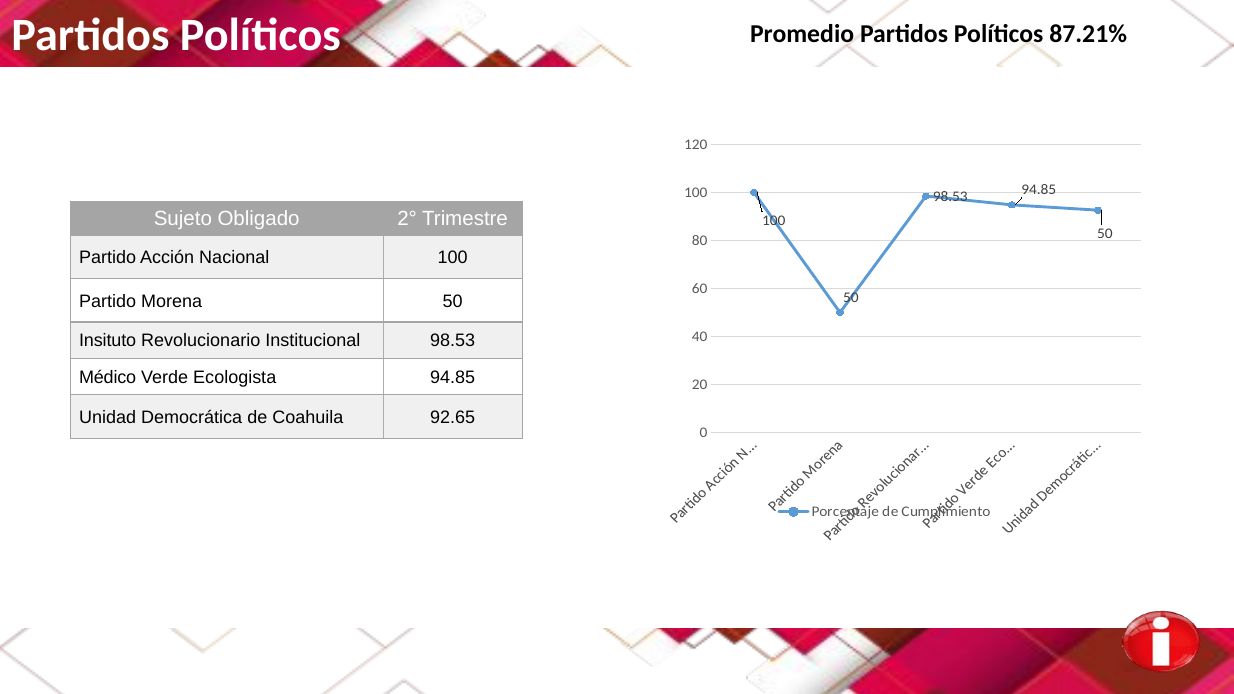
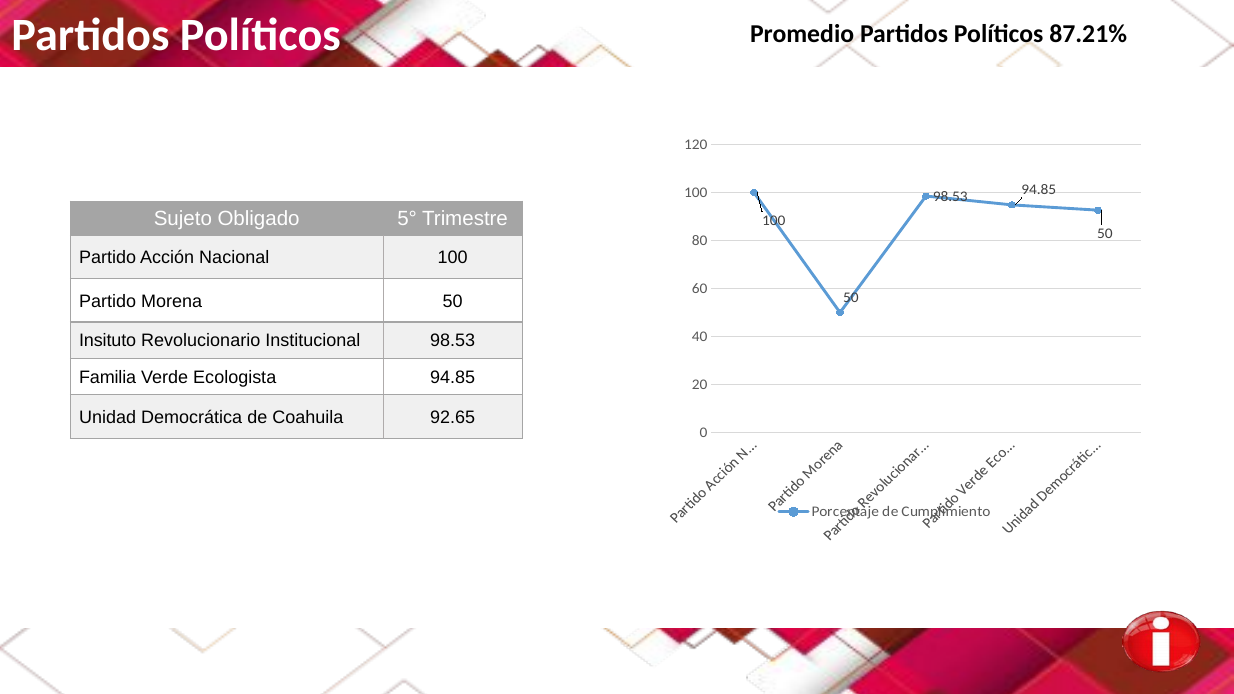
2°: 2° -> 5° (407, 219)
Médico: Médico -> Familia (108, 378)
